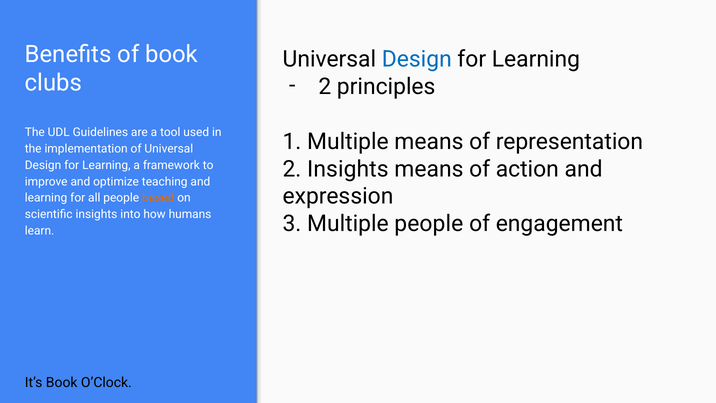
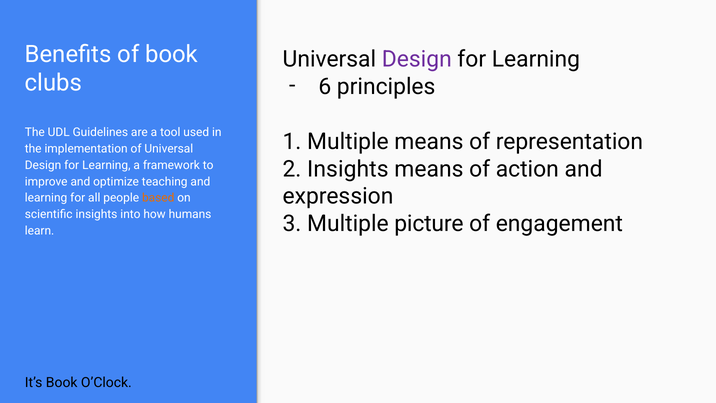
Design colour: blue -> purple (417, 59)
2: 2 -> 6 (325, 87)
Multiple people: people -> picture (429, 224)
